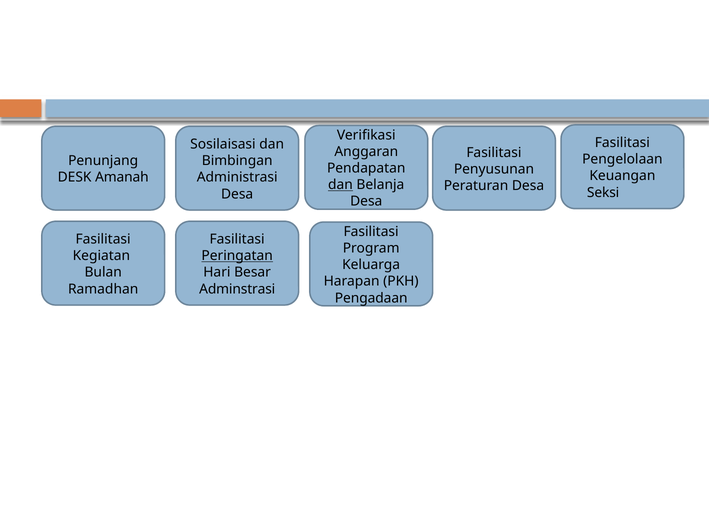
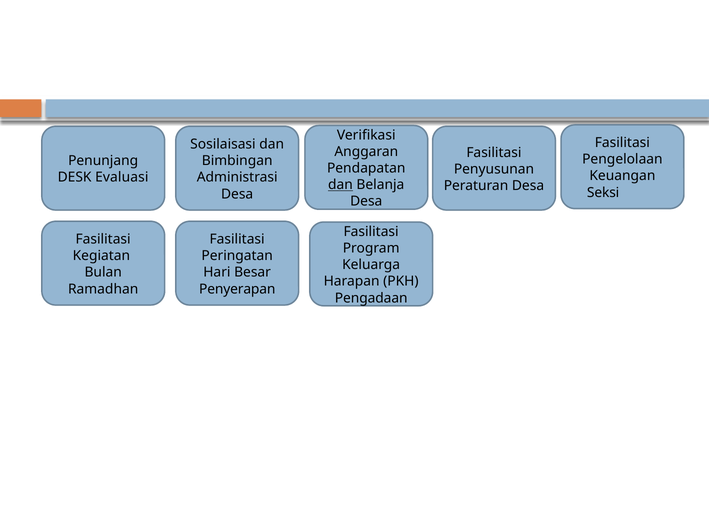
Amanah: Amanah -> Evaluasi (122, 177)
Peringatan underline: present -> none (237, 256)
Adminstrasi: Adminstrasi -> Penyerapan (237, 289)
